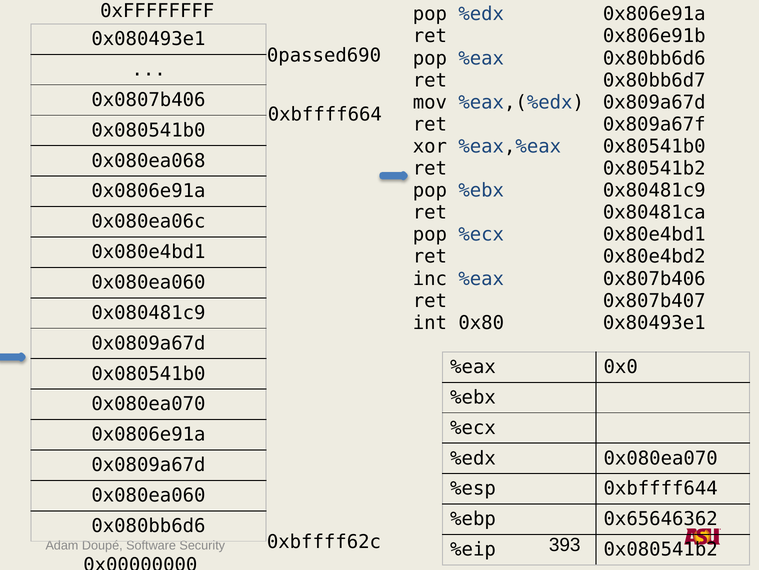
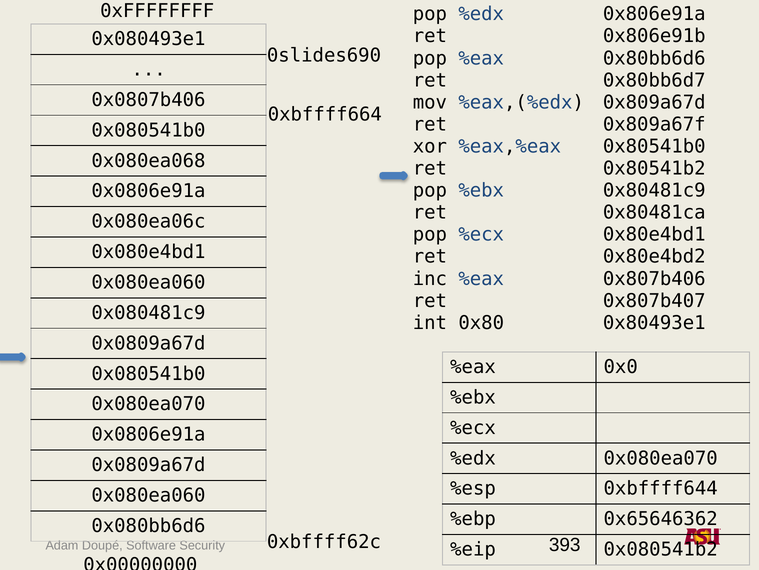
0passed690: 0passed690 -> 0slides690 (324, 55)
